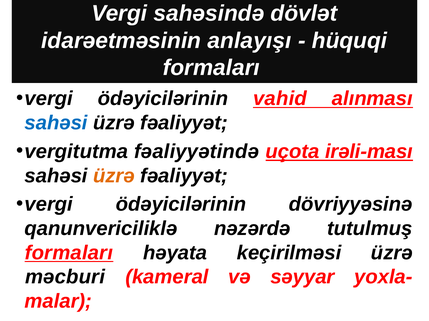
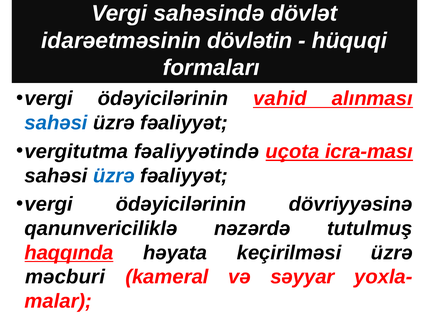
anlayışı: anlayışı -> dövlətin (250, 41)
irəli-ması: irəli-ması -> icra-ması (369, 152)
üzrə colour: orange -> blue (114, 176)
formaları: formaları -> haqqında (69, 253)
